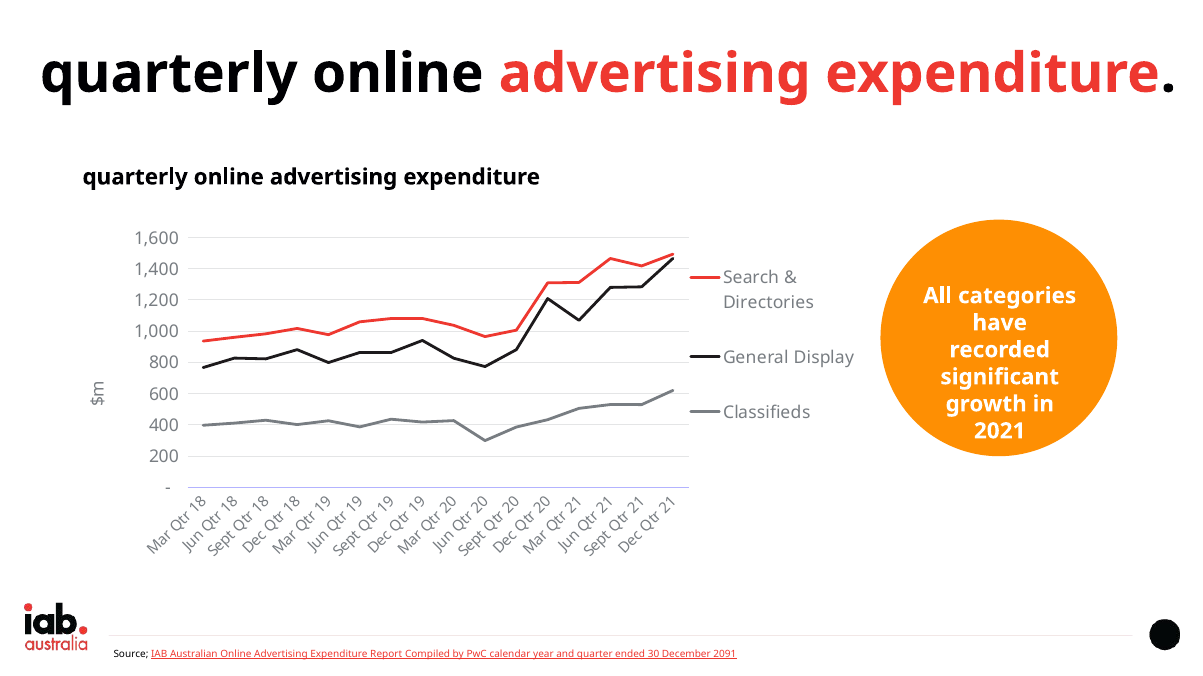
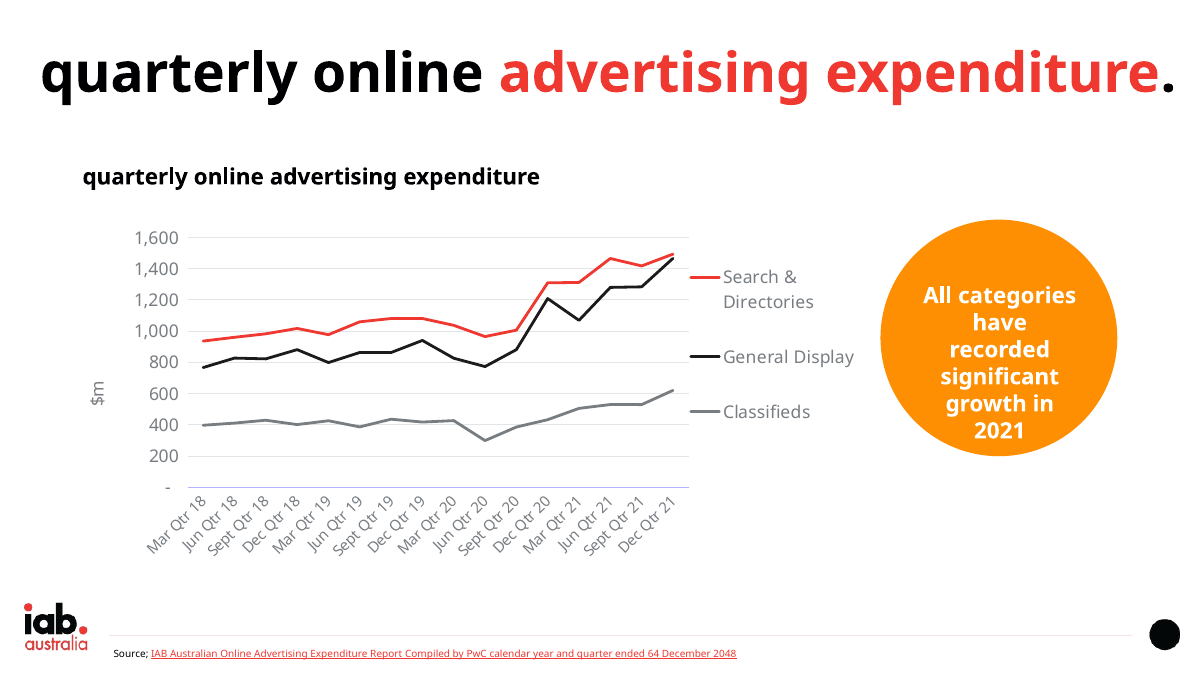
30: 30 -> 64 (654, 654)
2091: 2091 -> 2048 (725, 654)
